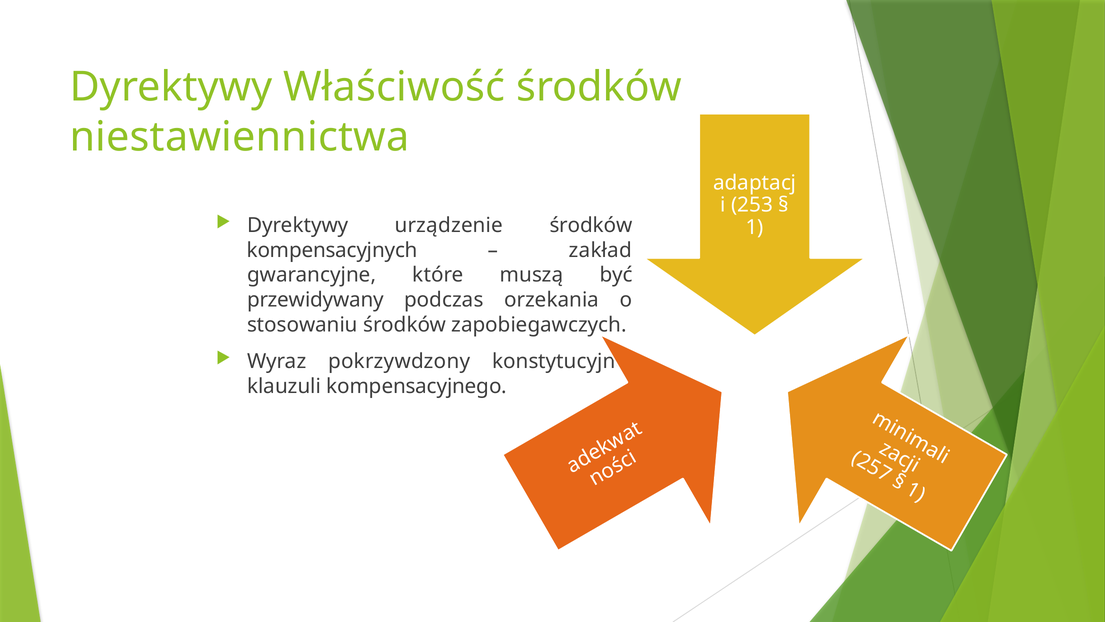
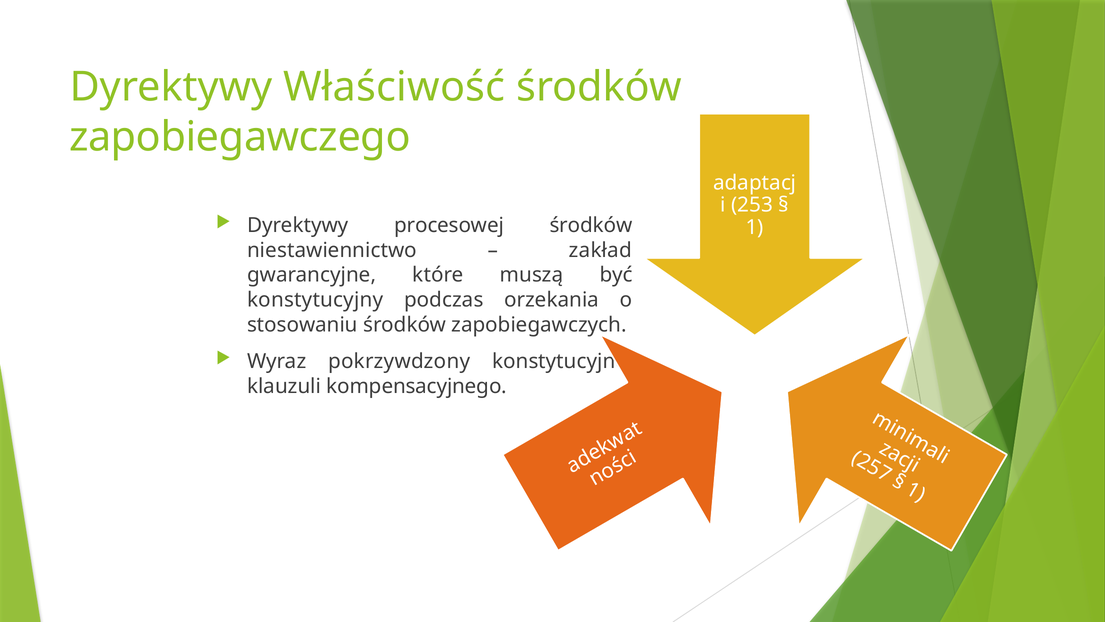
niestawiennictwa: niestawiennictwa -> zapobiegawczego (240, 137)
urządzenie: urządzenie -> procesowej (449, 225)
kompensacyjnych: kompensacyjnych -> niestawiennictwo (332, 250)
przewidywany: przewidywany -> konstytucyjny (315, 300)
